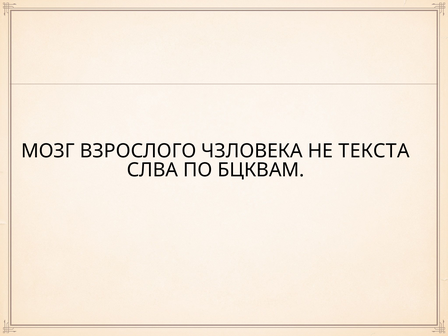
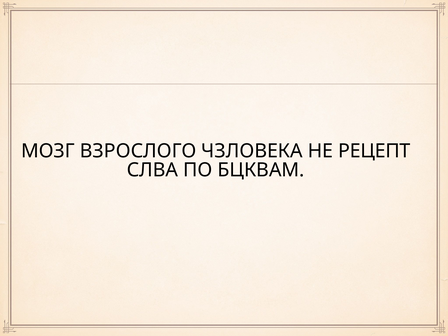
ТЕКСТА: ТЕКСТА -> РЕЦЕПТ (374, 151)
